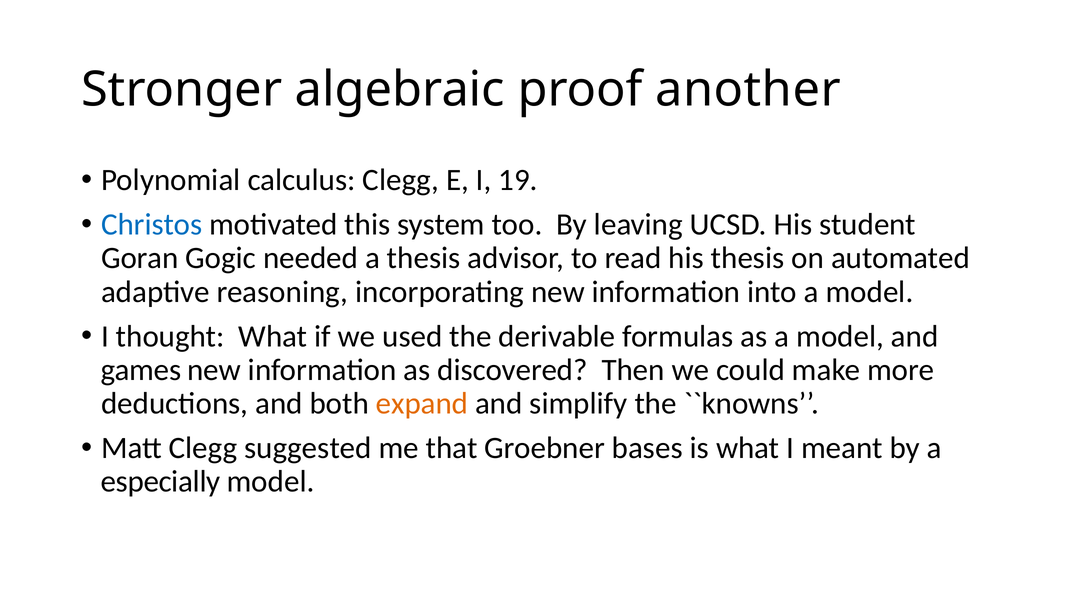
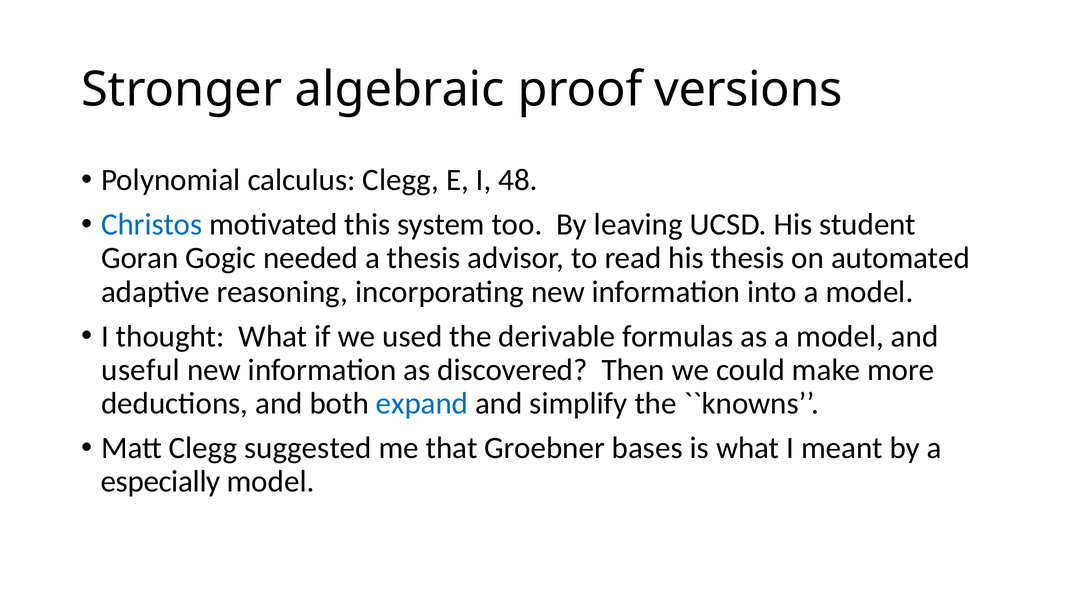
another: another -> versions (749, 89)
19: 19 -> 48 (518, 180)
games: games -> useful (141, 370)
expand colour: orange -> blue (422, 404)
